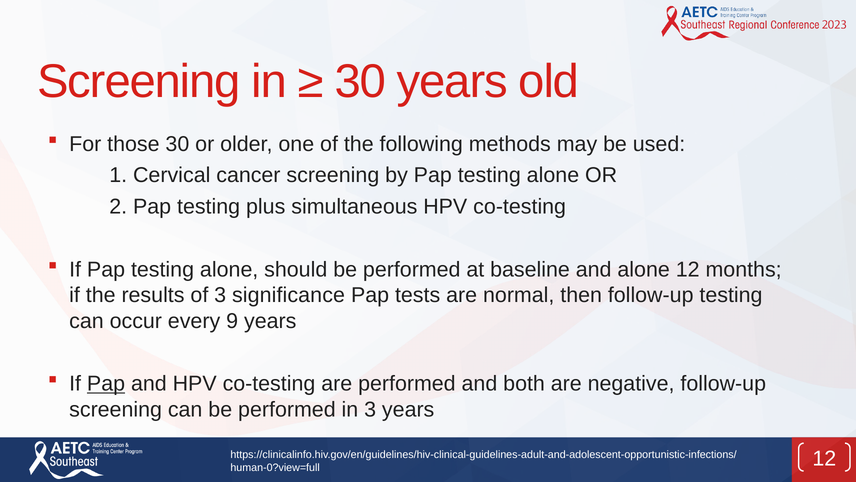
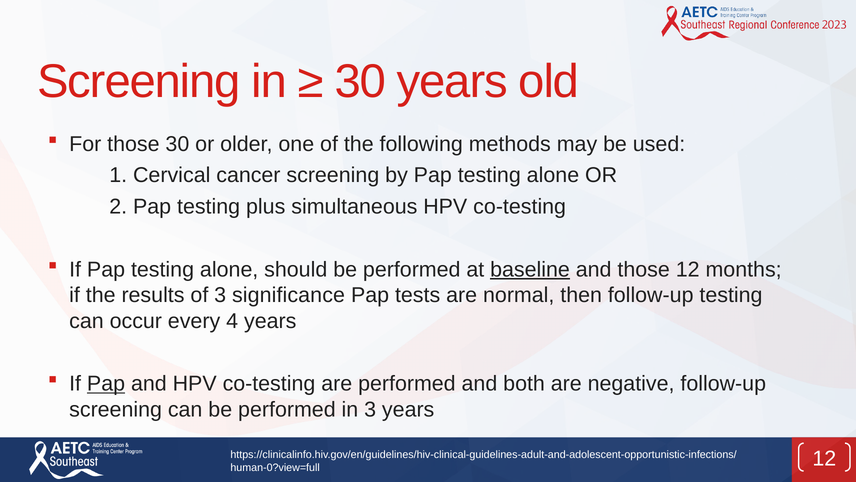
baseline underline: none -> present (530, 269)
and alone: alone -> those (644, 269)
9: 9 -> 4 (232, 321)
